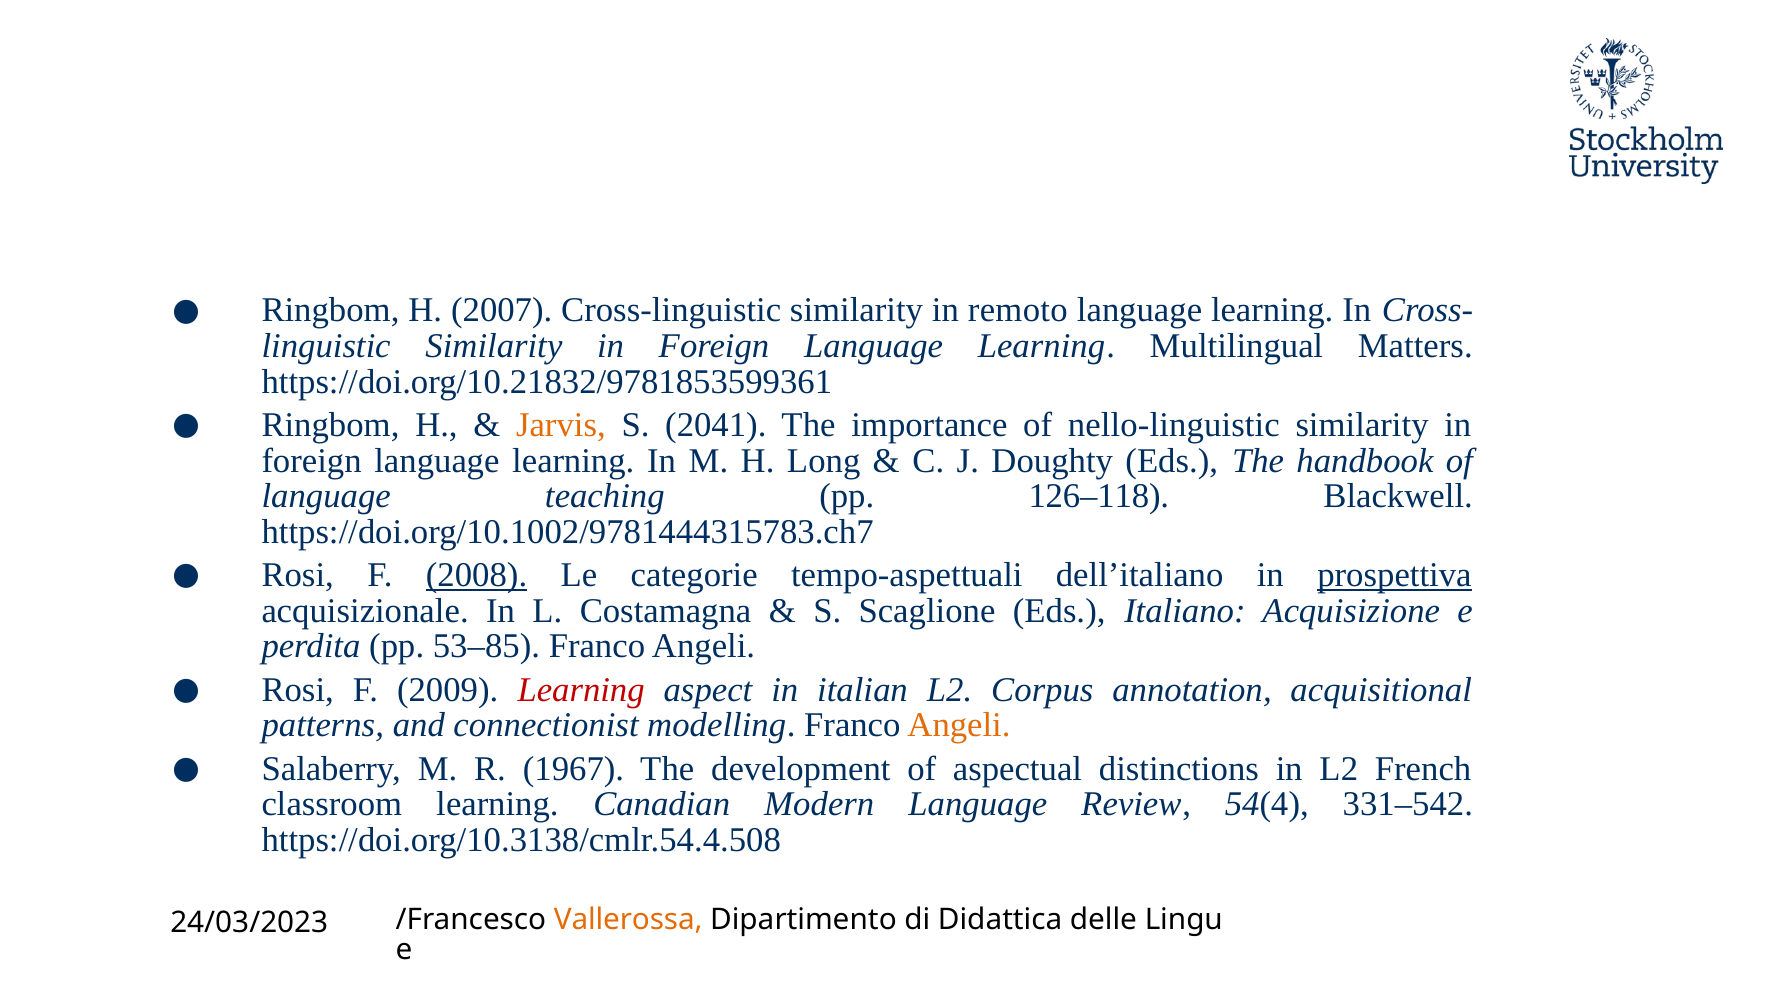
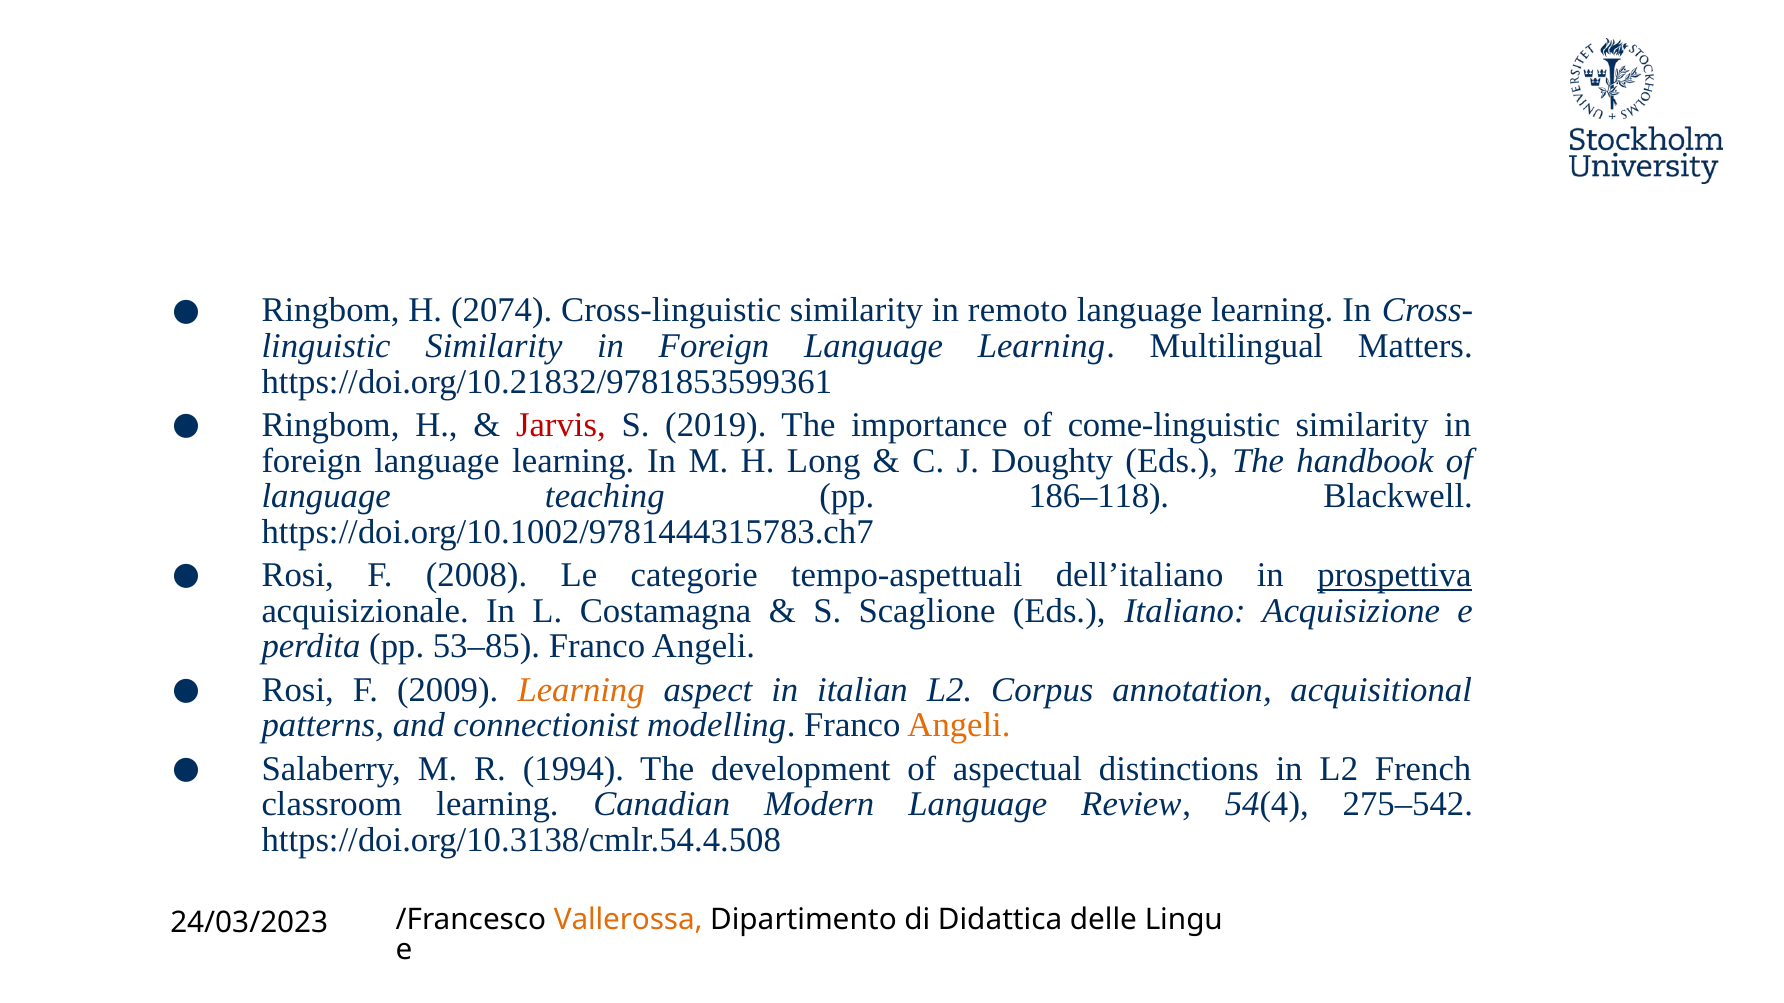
2007: 2007 -> 2074 (502, 311)
Jarvis colour: orange -> red (561, 425)
2041: 2041 -> 2019 (716, 425)
nello-linguistic: nello-linguistic -> come-linguistic (1174, 425)
126–118: 126–118 -> 186–118 (1099, 497)
2008 underline: present -> none (477, 576)
Learning colour: red -> orange (581, 690)
1967: 1967 -> 1994 (573, 769)
331–542: 331–542 -> 275–542 (1408, 805)
